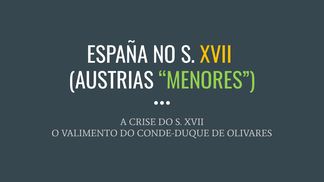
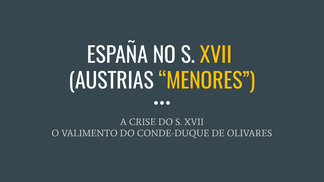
MENORES colour: light green -> yellow (207, 82)
